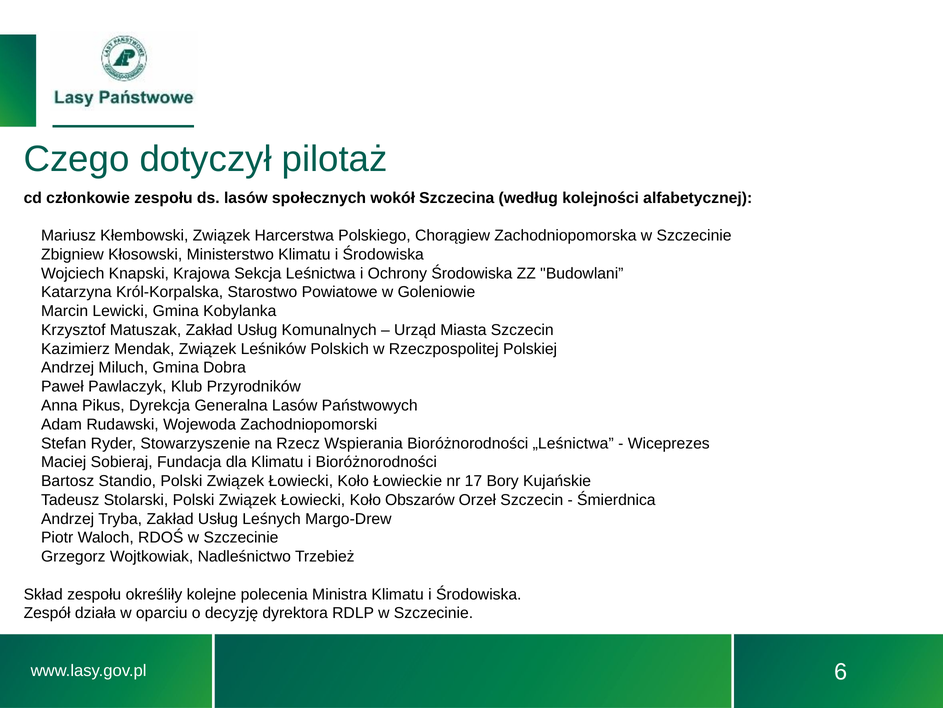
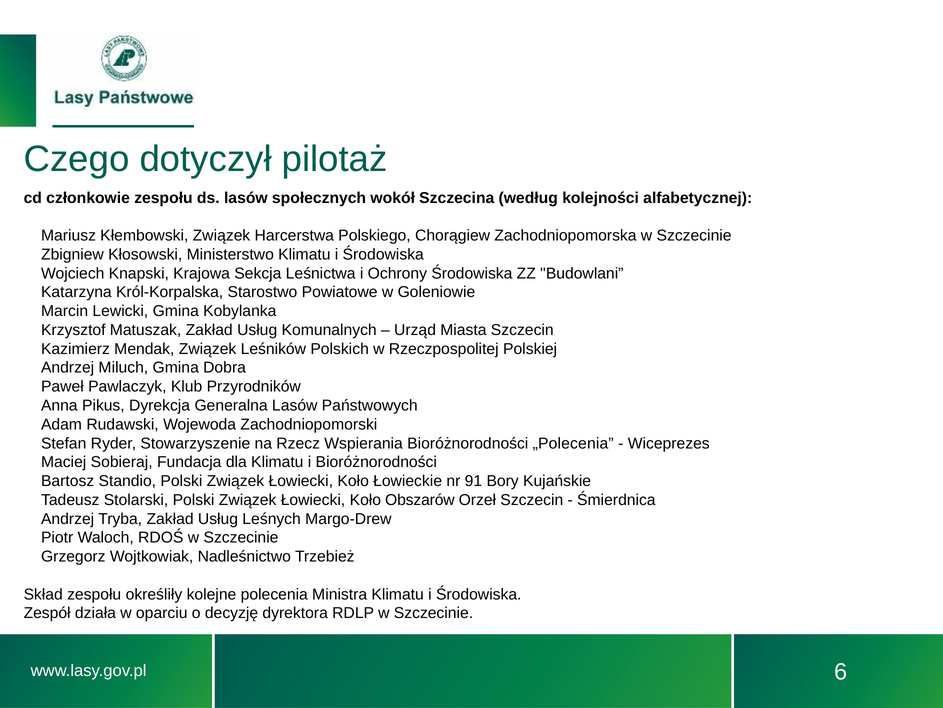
„Leśnictwa: „Leśnictwa -> „Polecenia (573, 443)
17: 17 -> 91 (473, 481)
